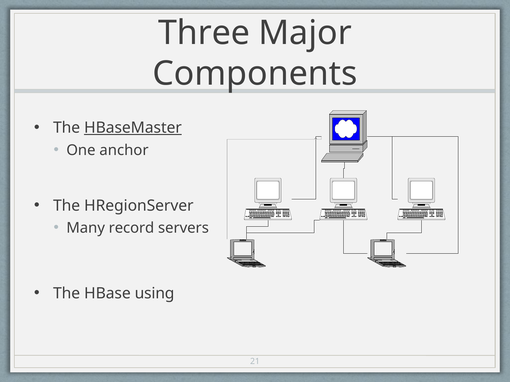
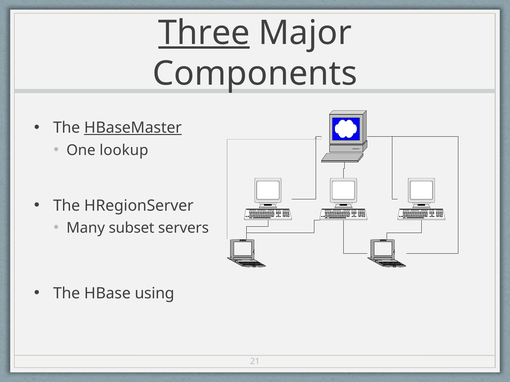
Three underline: none -> present (204, 33)
anchor: anchor -> lookup (124, 150)
record: record -> subset (132, 228)
